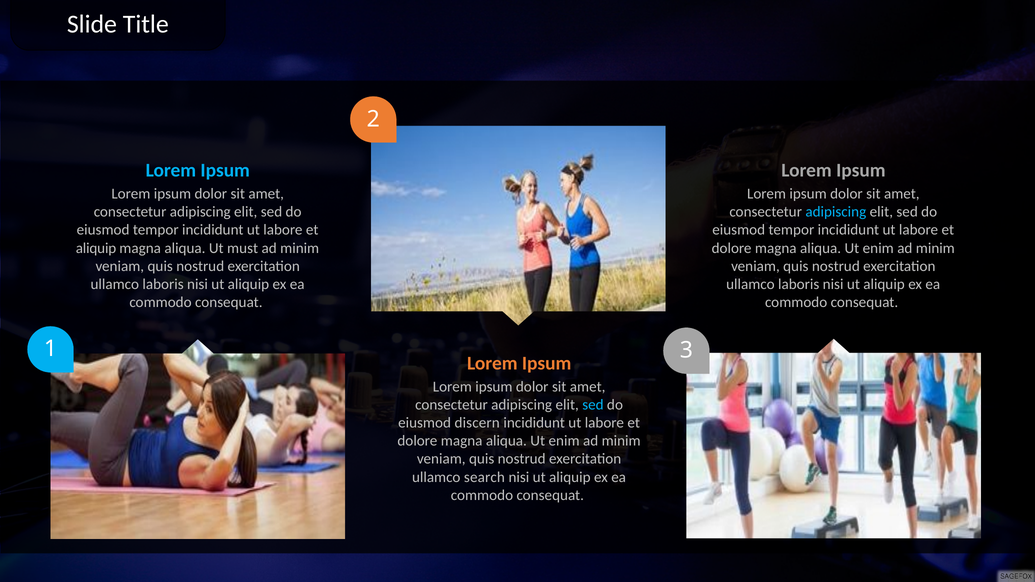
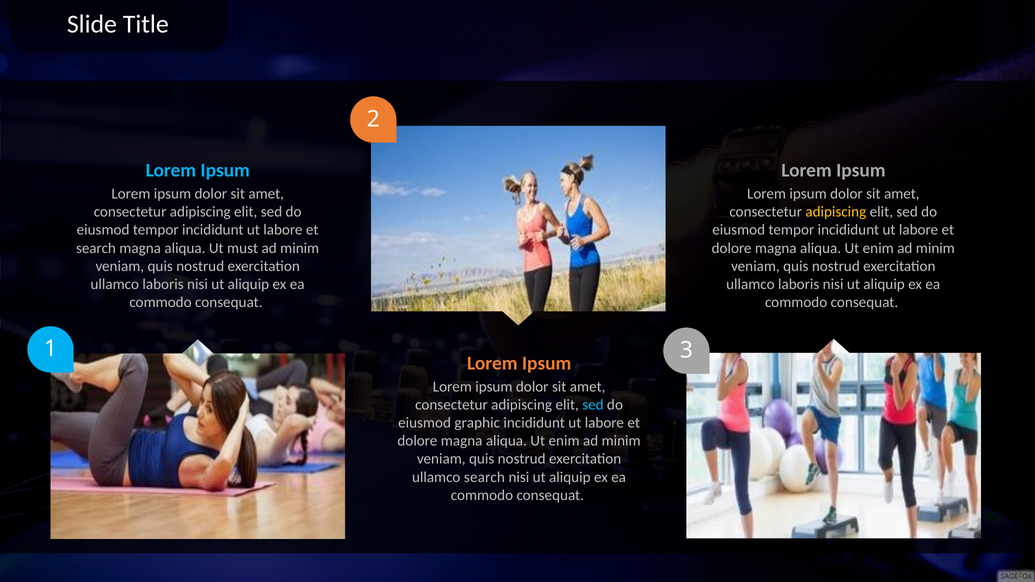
adipiscing colour: light blue -> yellow (836, 212)
aliquip: aliquip -> search (96, 248)
discern: discern -> graphic (477, 423)
